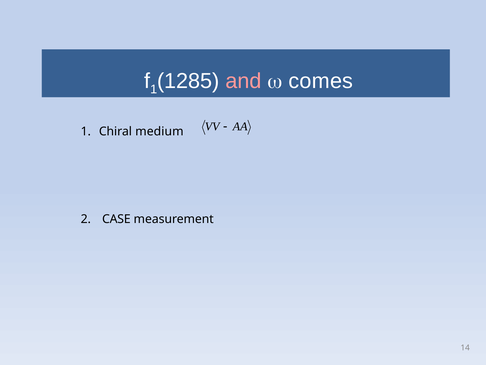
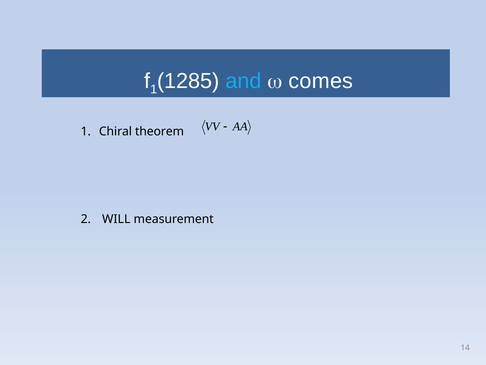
and colour: pink -> light blue (243, 81)
medium: medium -> theorem (160, 131)
CASE: CASE -> WILL (116, 219)
